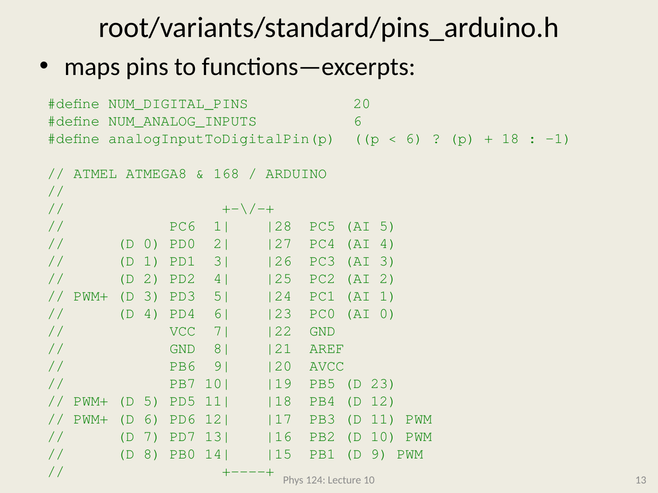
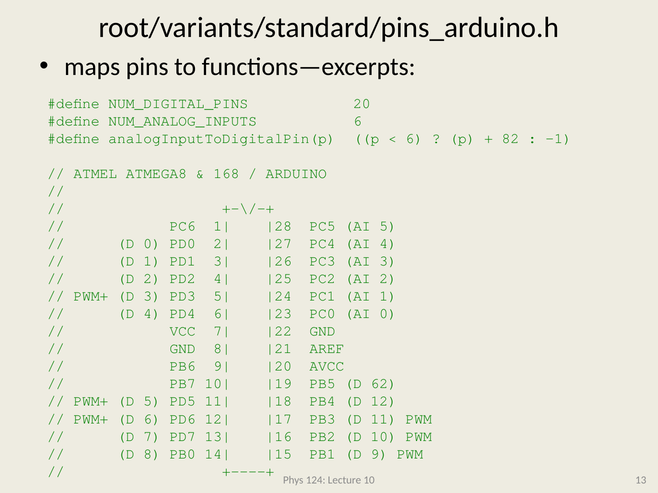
18: 18 -> 82 (510, 139)
23: 23 -> 62 (384, 384)
